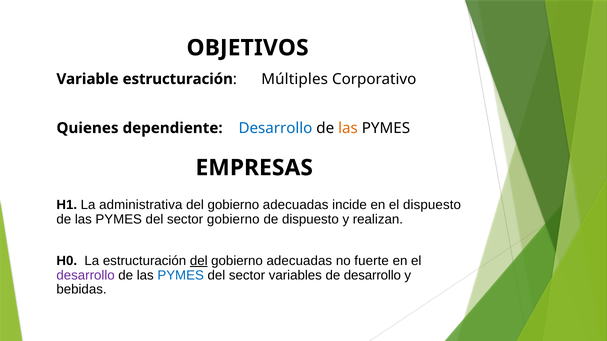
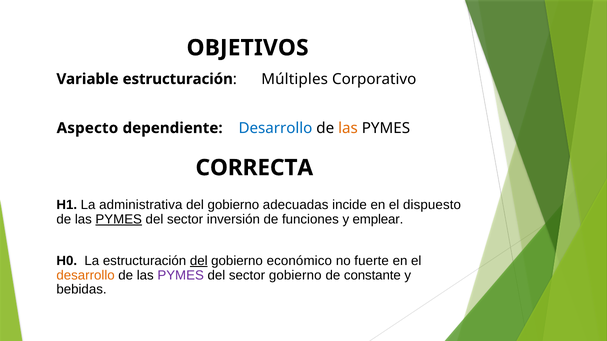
Quienes: Quienes -> Aspecto (87, 128)
EMPRESAS: EMPRESAS -> CORRECTA (254, 168)
PYMES underline: none -> present (119, 220)
sector gobierno: gobierno -> inversión (233, 220)
de dispuesto: dispuesto -> funciones (310, 220)
realizan: realizan -> emplear (378, 220)
adecuadas: adecuadas -> económico (299, 261)
desarrollo colour: purple -> orange (86, 276)
PYMES colour: blue -> purple (181, 276)
sector variables: variables -> gobierno (295, 276)
de desarrollo: desarrollo -> constante (372, 276)
